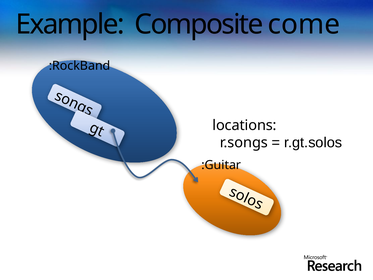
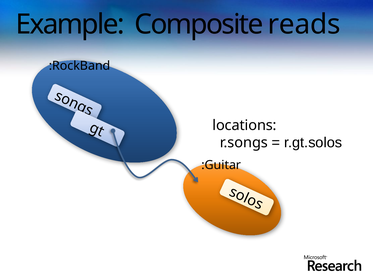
come: come -> reads (304, 24)
